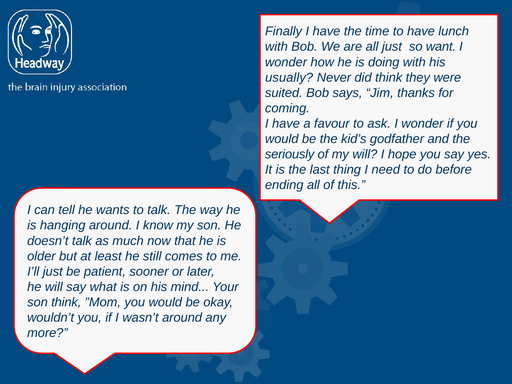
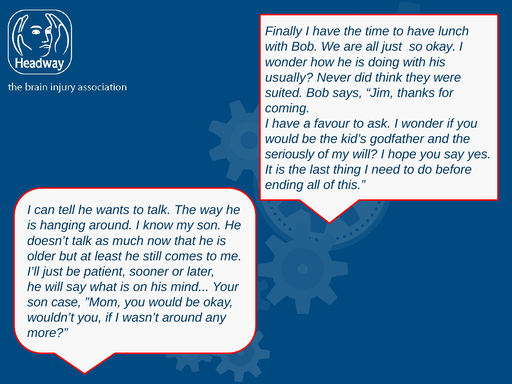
so want: want -> okay (441, 47)
son think: think -> case (66, 302)
